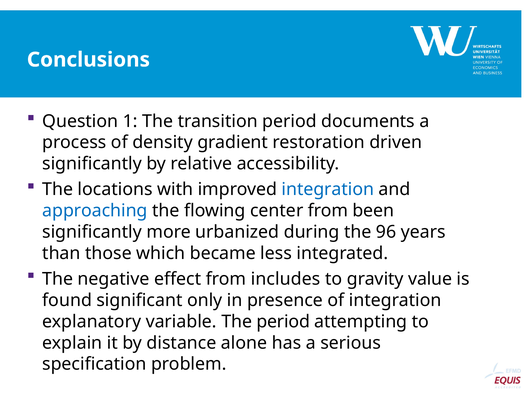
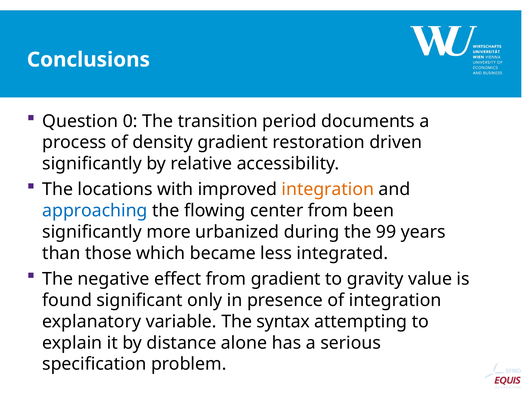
1: 1 -> 0 (130, 121)
integration colour: blue -> orange (328, 189)
96: 96 -> 99 (386, 232)
from includes: includes -> gradient (286, 279)
The period: period -> syntax (283, 322)
